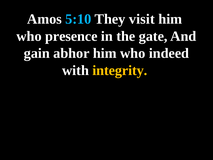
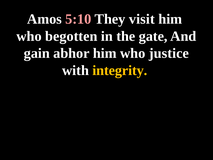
5:10 colour: light blue -> pink (78, 19)
presence: presence -> begotten (71, 36)
indeed: indeed -> justice (169, 53)
